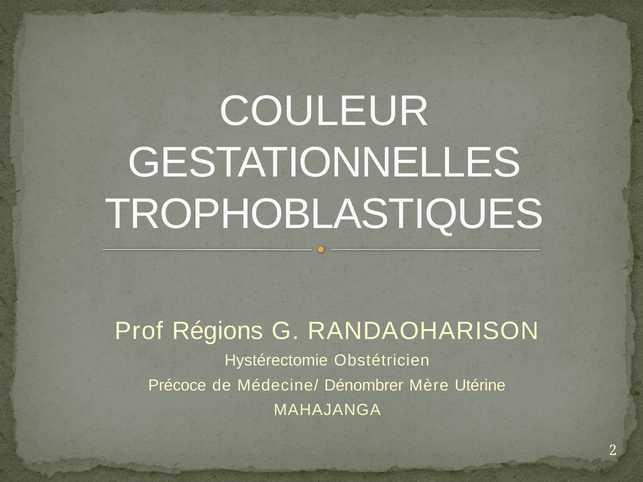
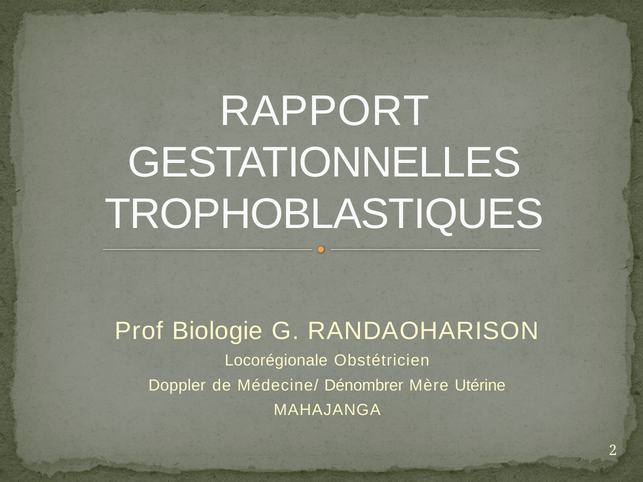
COULEUR: COULEUR -> RAPPORT (324, 111)
Régions: Régions -> Biologie (218, 331)
Hystérectomie: Hystérectomie -> Locorégionale (276, 361)
Précoce: Précoce -> Doppler (177, 385)
